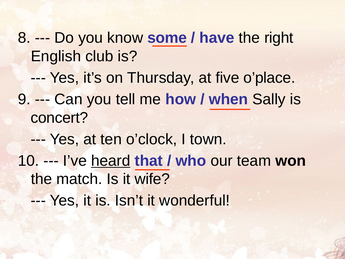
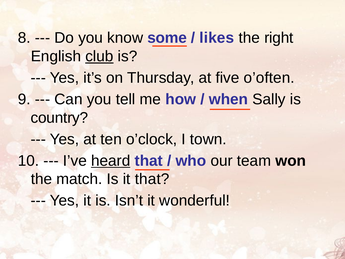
have: have -> likes (217, 38)
club underline: none -> present (99, 56)
o’place: o’place -> o’often (269, 78)
concert: concert -> country (59, 118)
it wife: wife -> that (152, 179)
